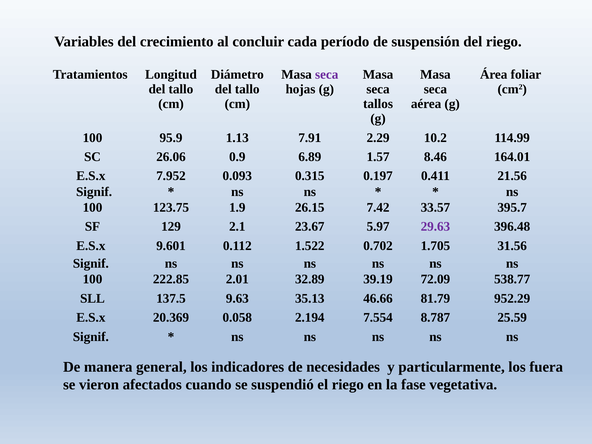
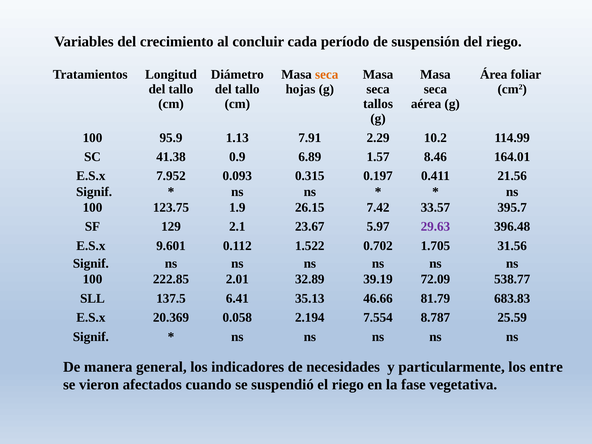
seca colour: purple -> orange (327, 75)
26.06: 26.06 -> 41.38 (171, 157)
9.63: 9.63 -> 6.41 (237, 298)
952.29: 952.29 -> 683.83 (512, 298)
fuera: fuera -> entre (546, 367)
